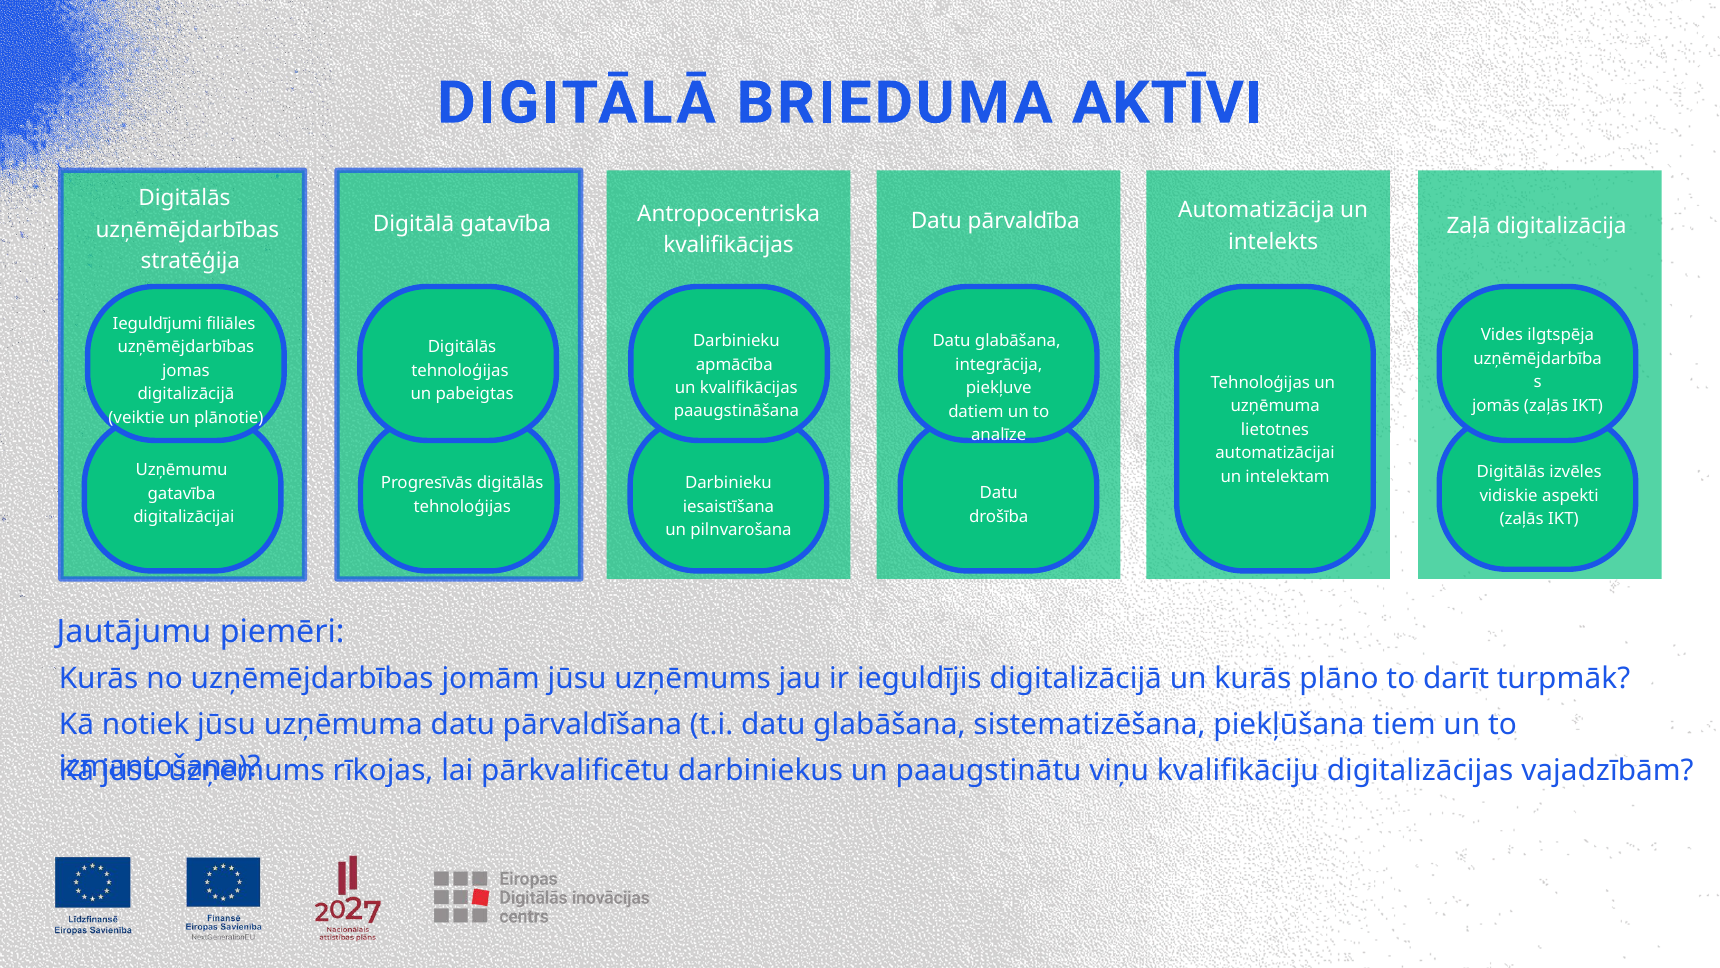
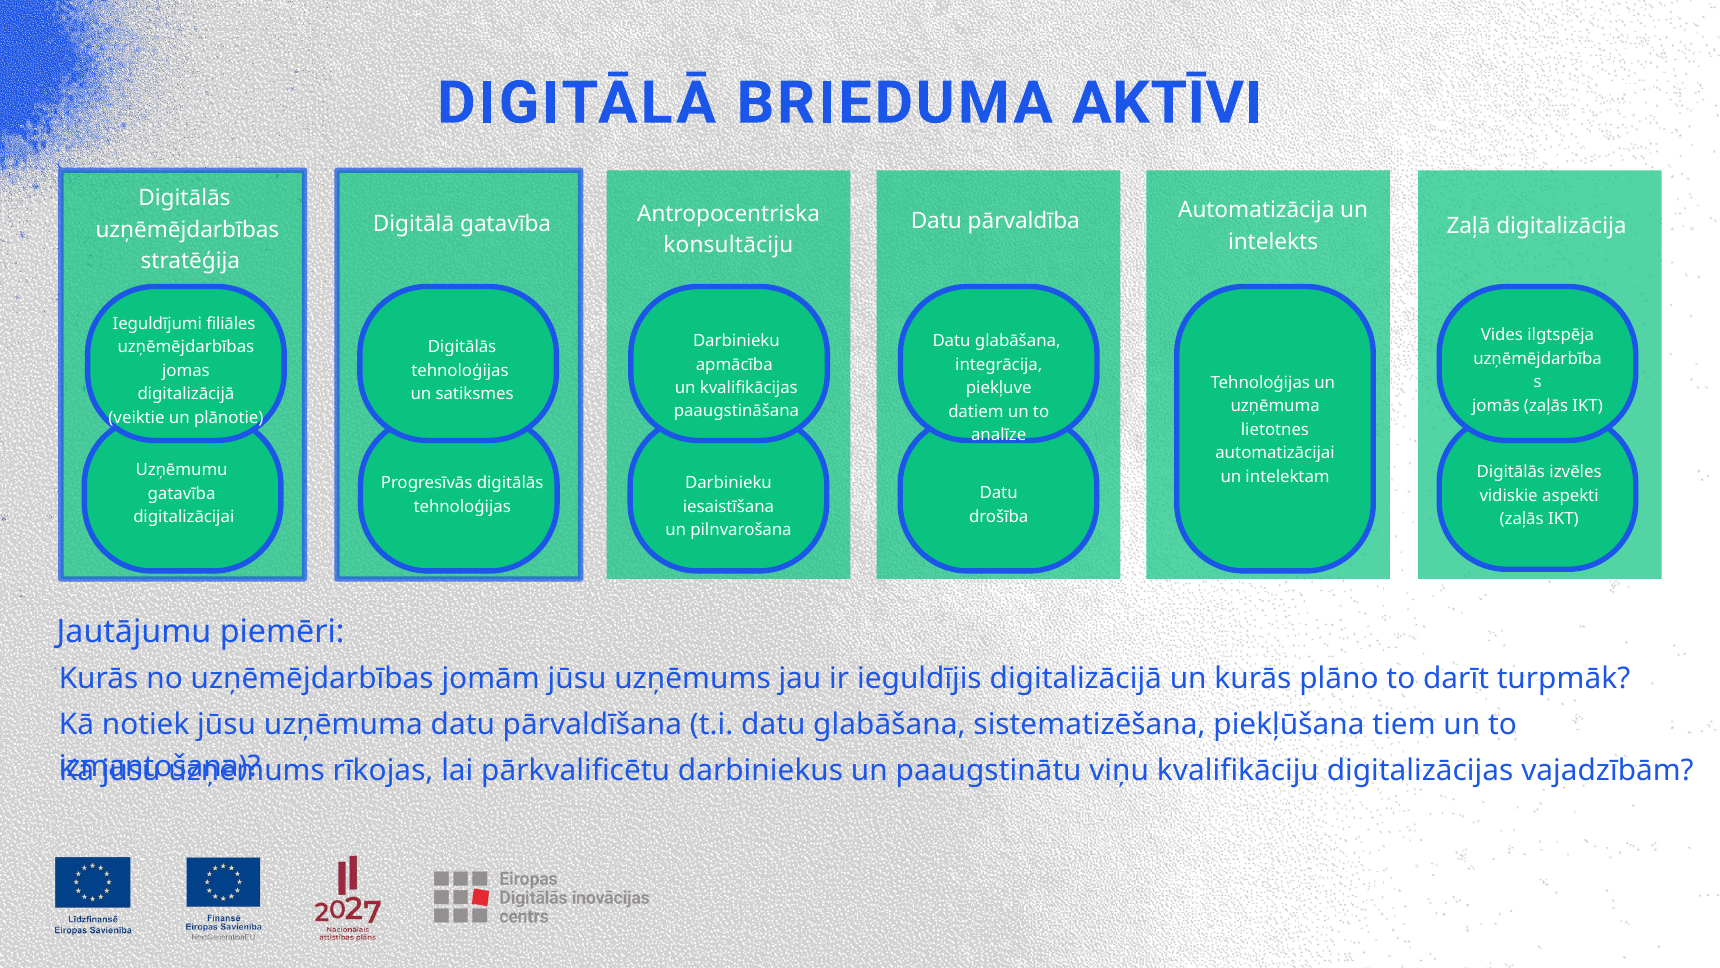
kvalifikācijas: kvalifikācijas -> konsultāciju (728, 245)
pabeigtas: pabeigtas -> satiksmes (475, 394)
